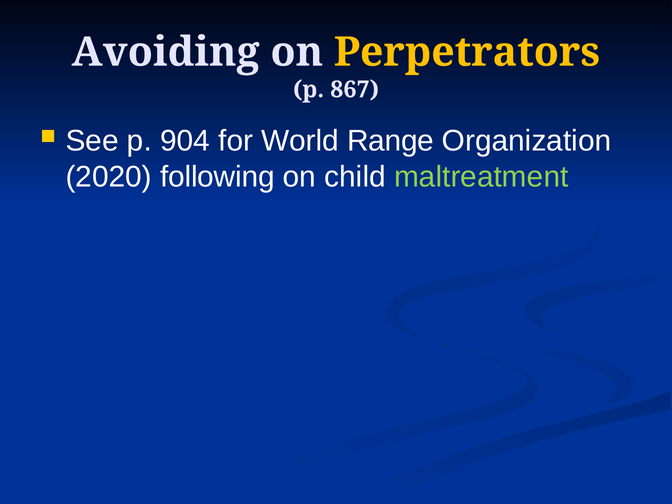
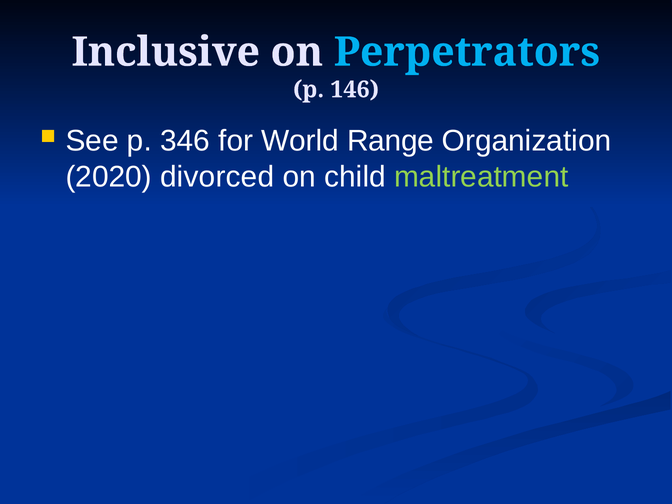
Avoiding: Avoiding -> Inclusive (166, 52)
Perpetrators colour: yellow -> light blue (467, 52)
867: 867 -> 146 (355, 90)
904: 904 -> 346 (185, 141)
following: following -> divorced (217, 177)
